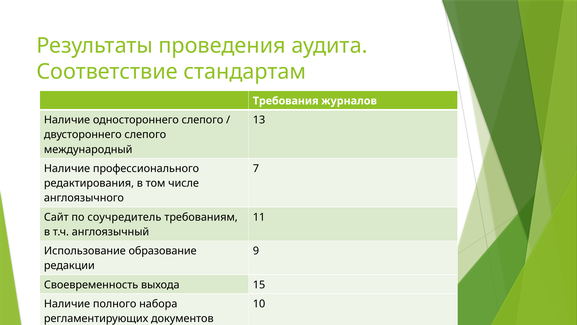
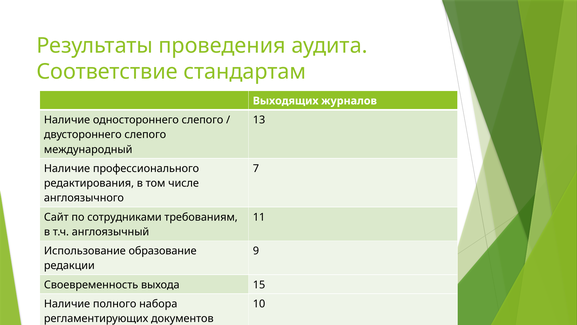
Требования: Требования -> Выходящих (286, 101)
соучредитель: соучредитель -> сотрудниками (124, 217)
